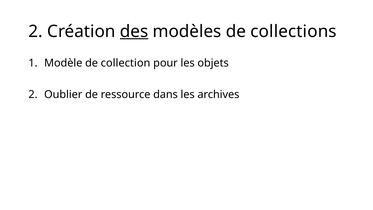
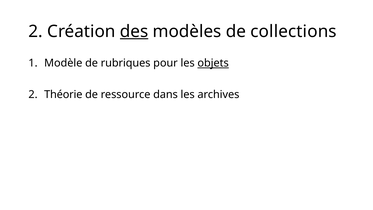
collection: collection -> rubriques (126, 63)
objets underline: none -> present (213, 63)
Oublier: Oublier -> Théorie (63, 94)
